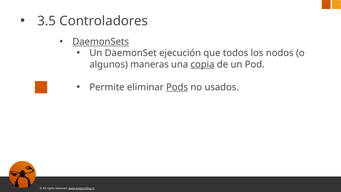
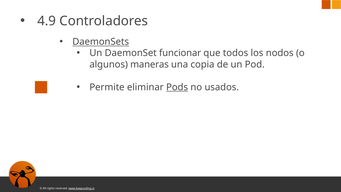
3.5: 3.5 -> 4.9 (47, 21)
ejecución: ejecución -> funcionar (180, 53)
copia underline: present -> none (202, 64)
